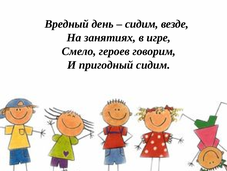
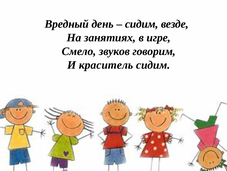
героев: героев -> звуков (114, 51)
пригодный: пригодный -> краситель (106, 65)
